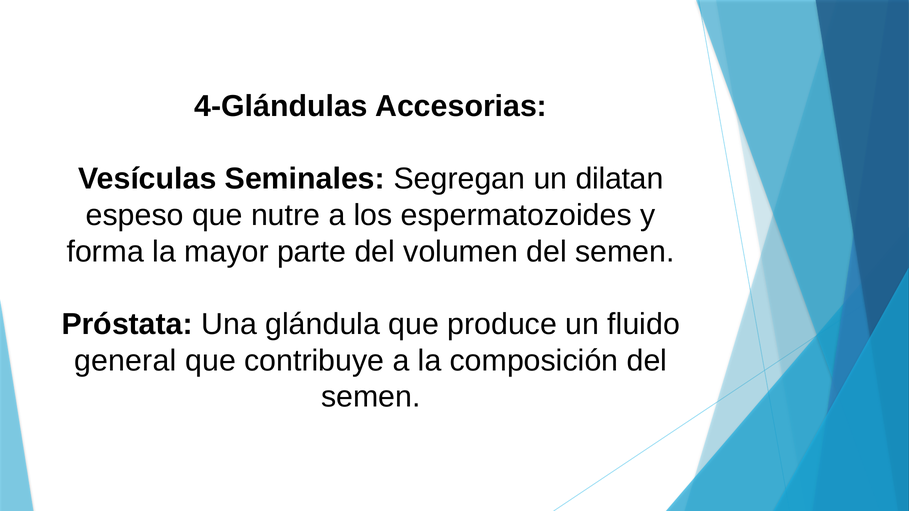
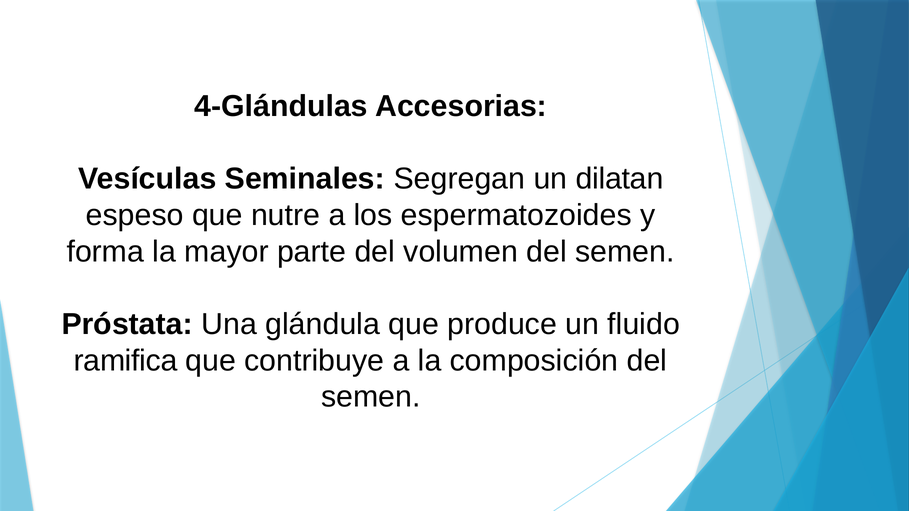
general: general -> ramifica (126, 361)
